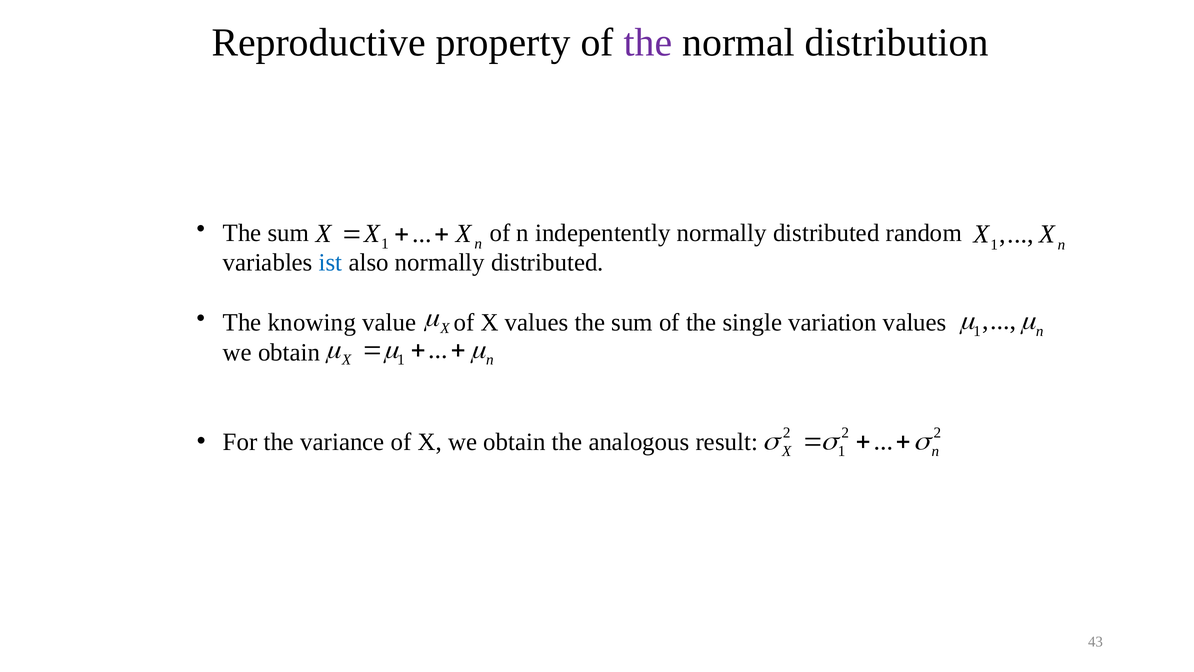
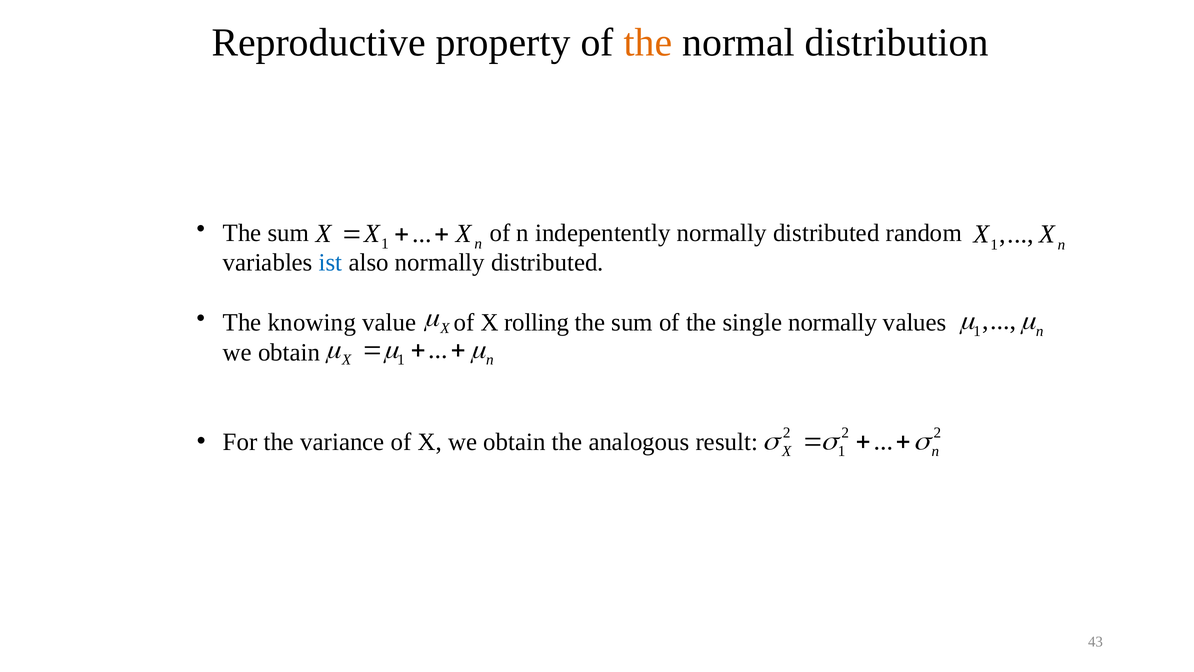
the colour: purple -> orange (648, 42)
X values: values -> rolling (537, 322)
single variation: variation -> normally (833, 322)
